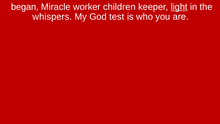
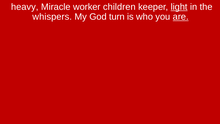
began: began -> heavy (25, 7)
test: test -> turn (117, 17)
are underline: none -> present (181, 17)
